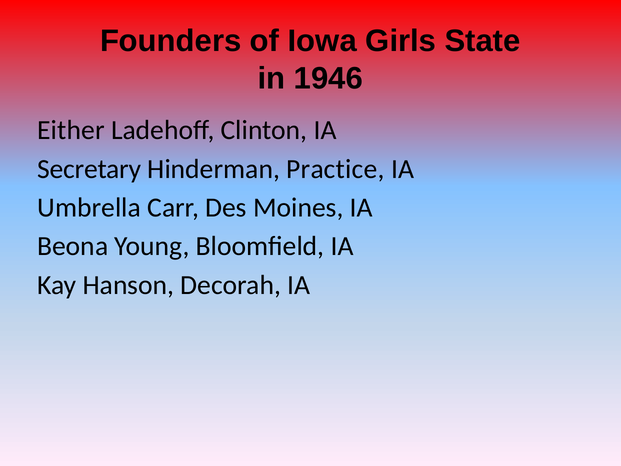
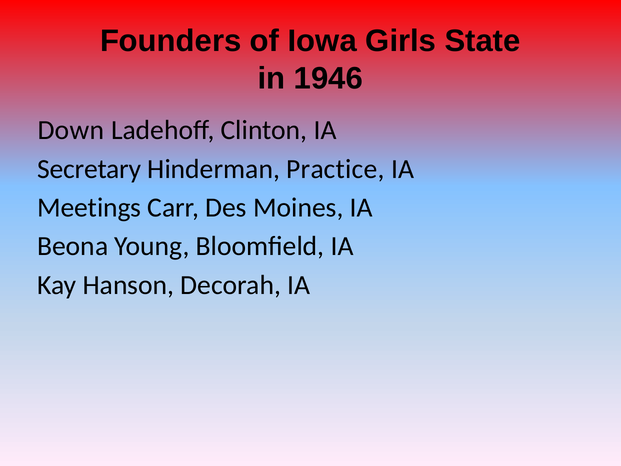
Either: Either -> Down (71, 130)
Umbrella: Umbrella -> Meetings (89, 208)
